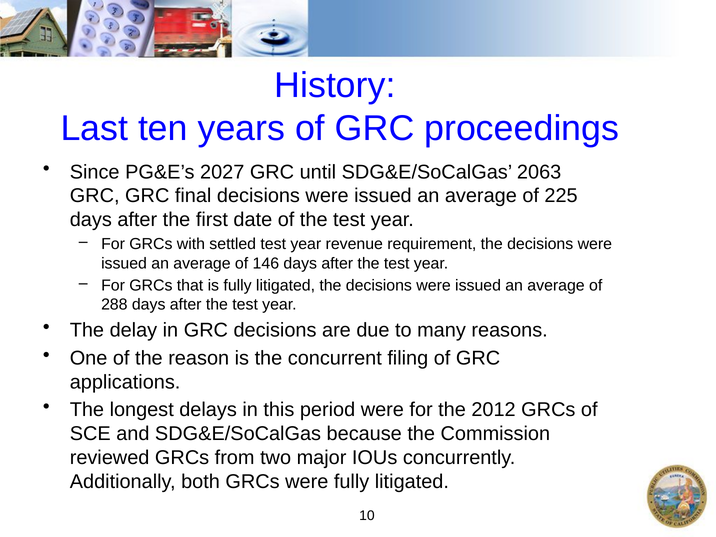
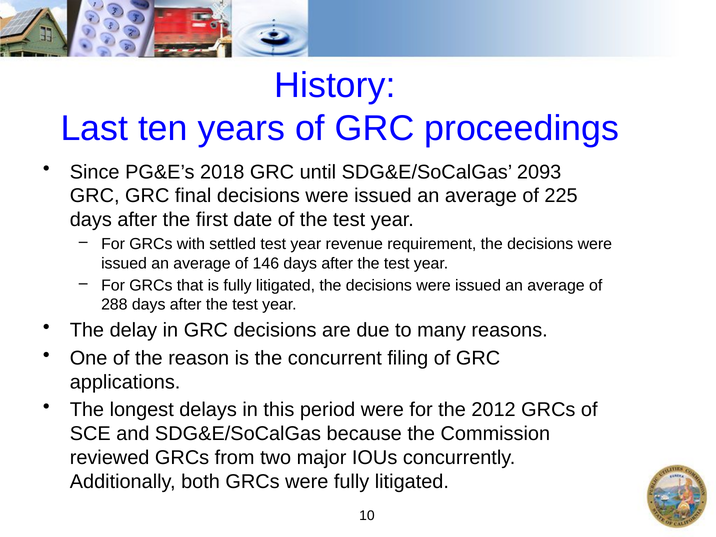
2027: 2027 -> 2018 (222, 172)
2063: 2063 -> 2093 (539, 172)
